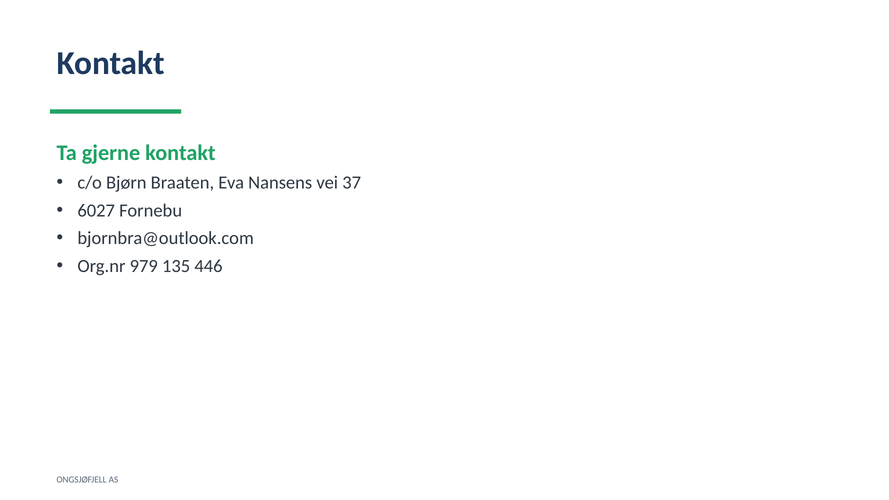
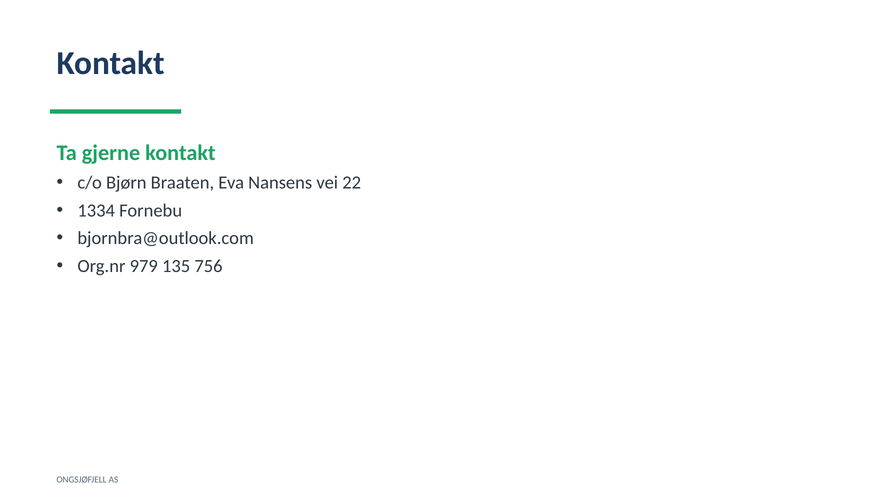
37: 37 -> 22 (352, 183)
6027: 6027 -> 1334 (96, 211)
446: 446 -> 756 (209, 266)
